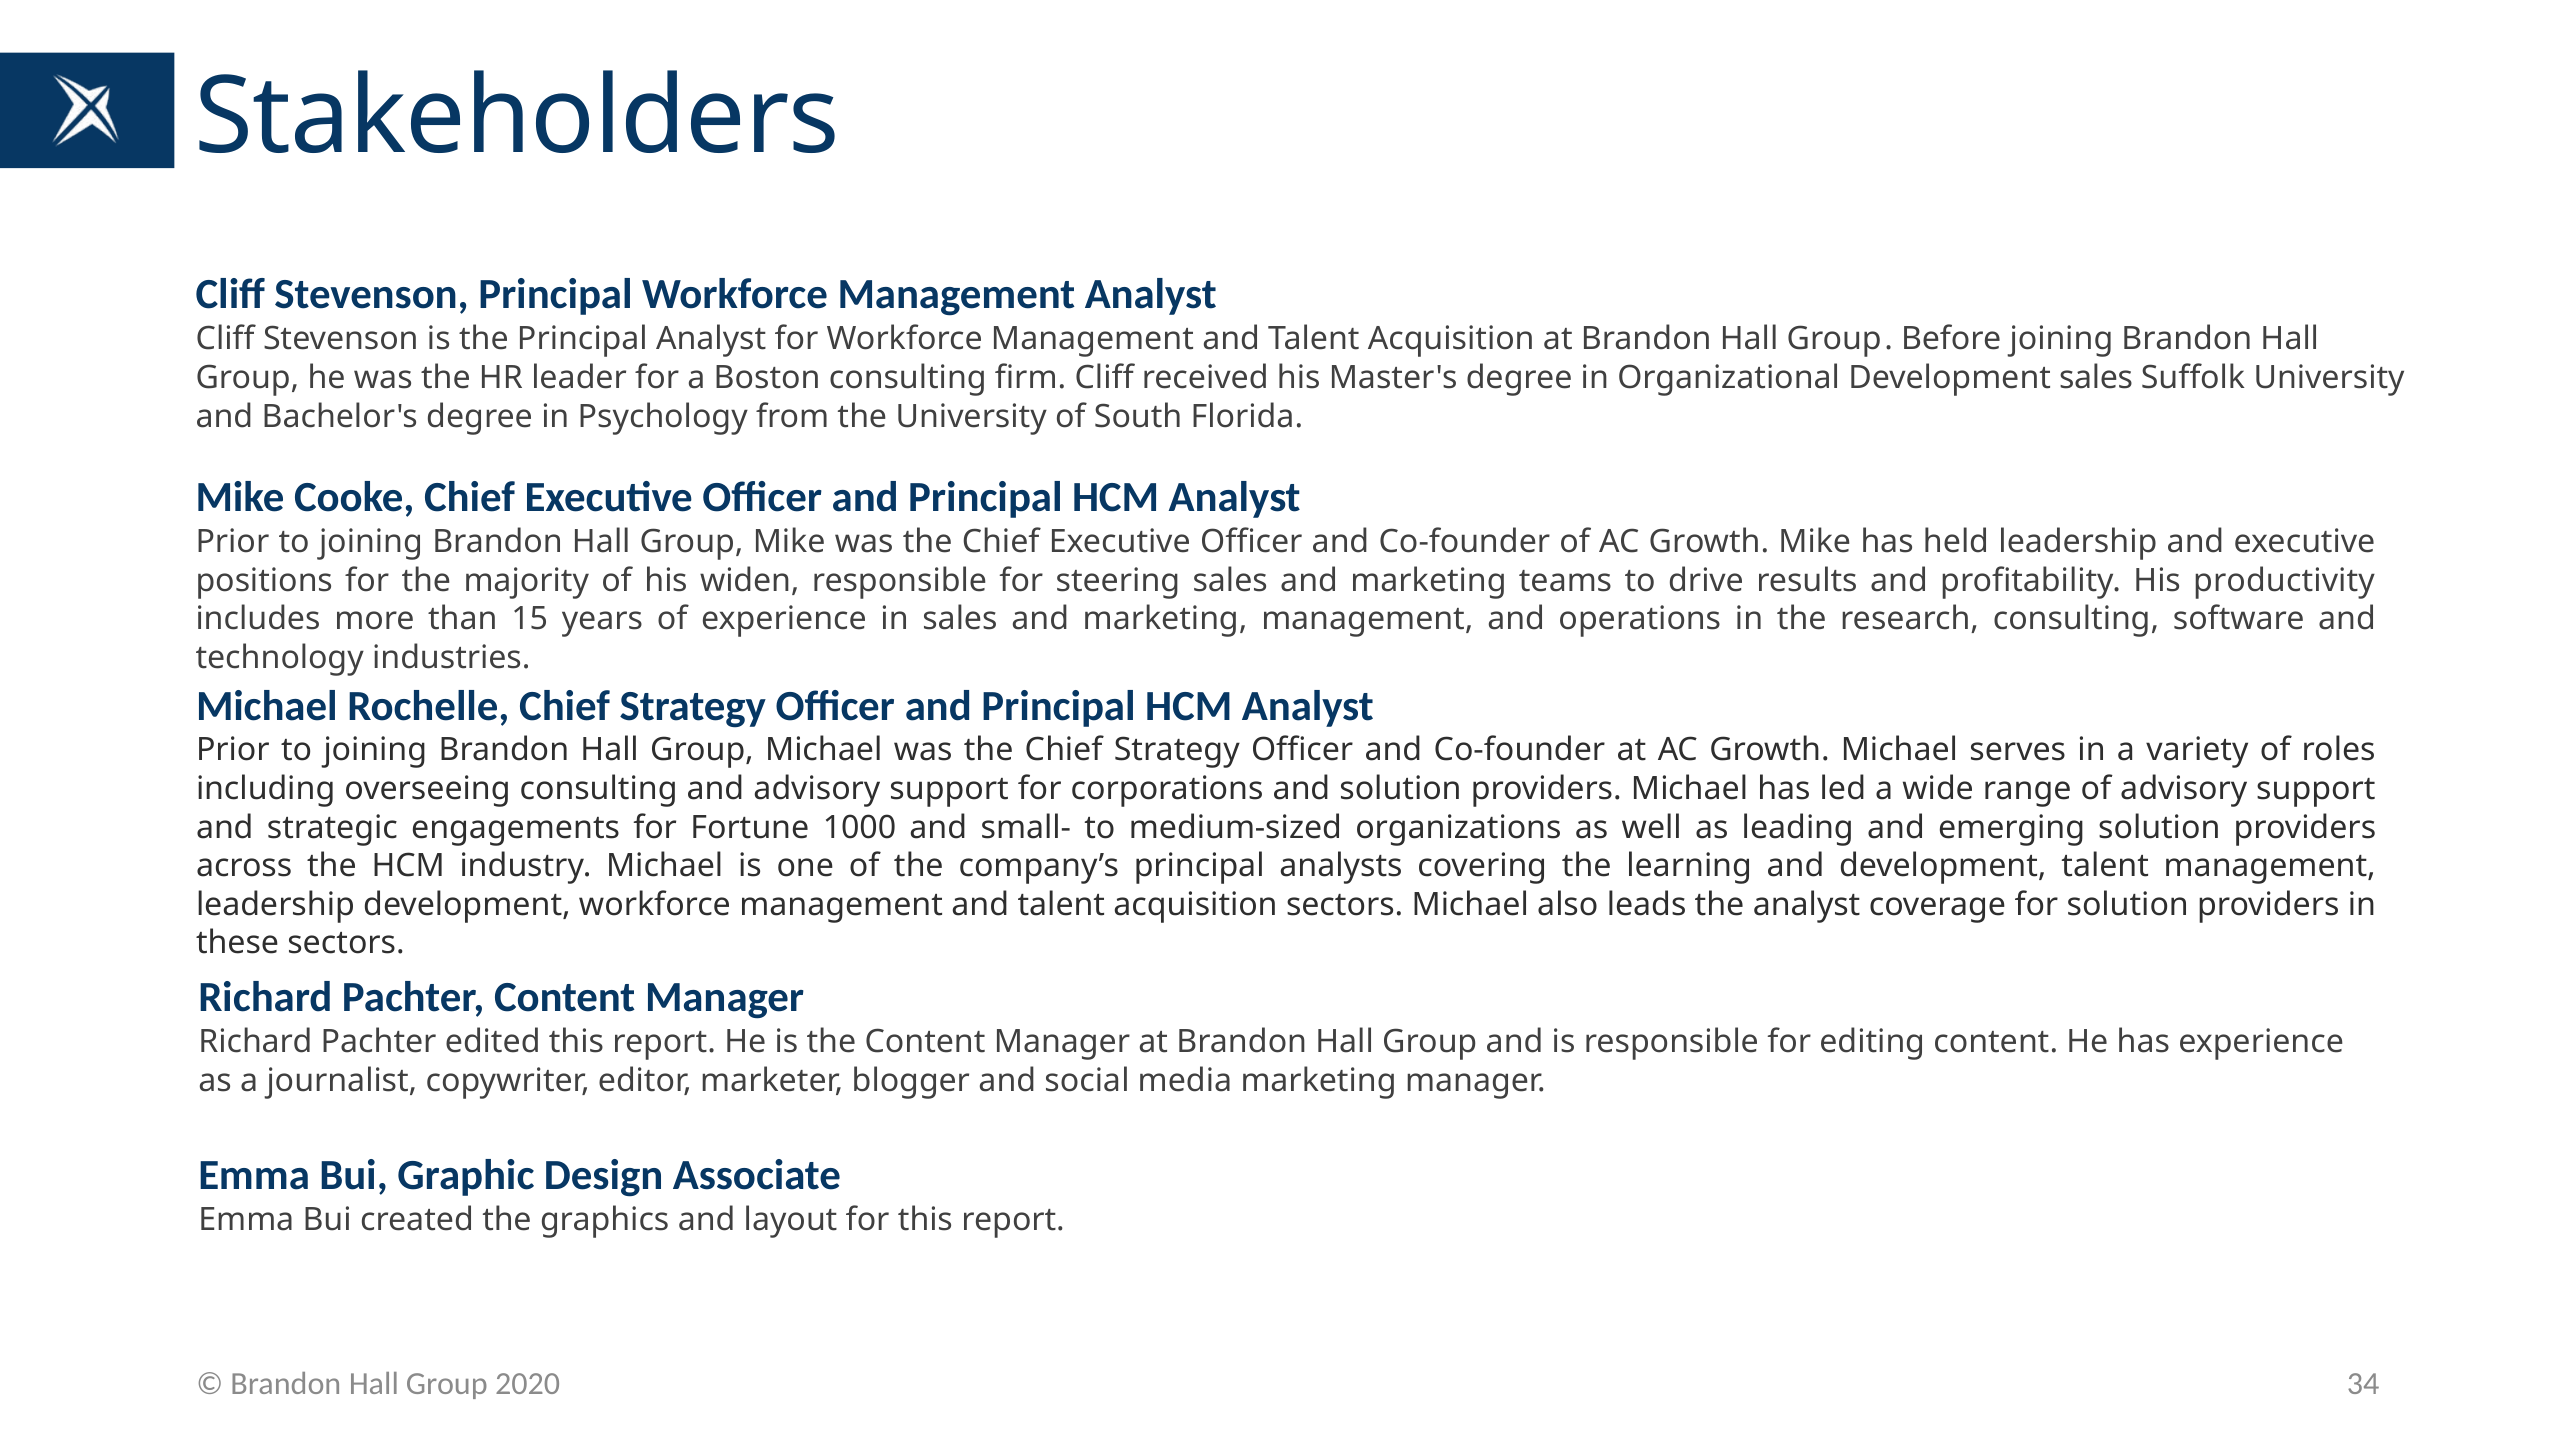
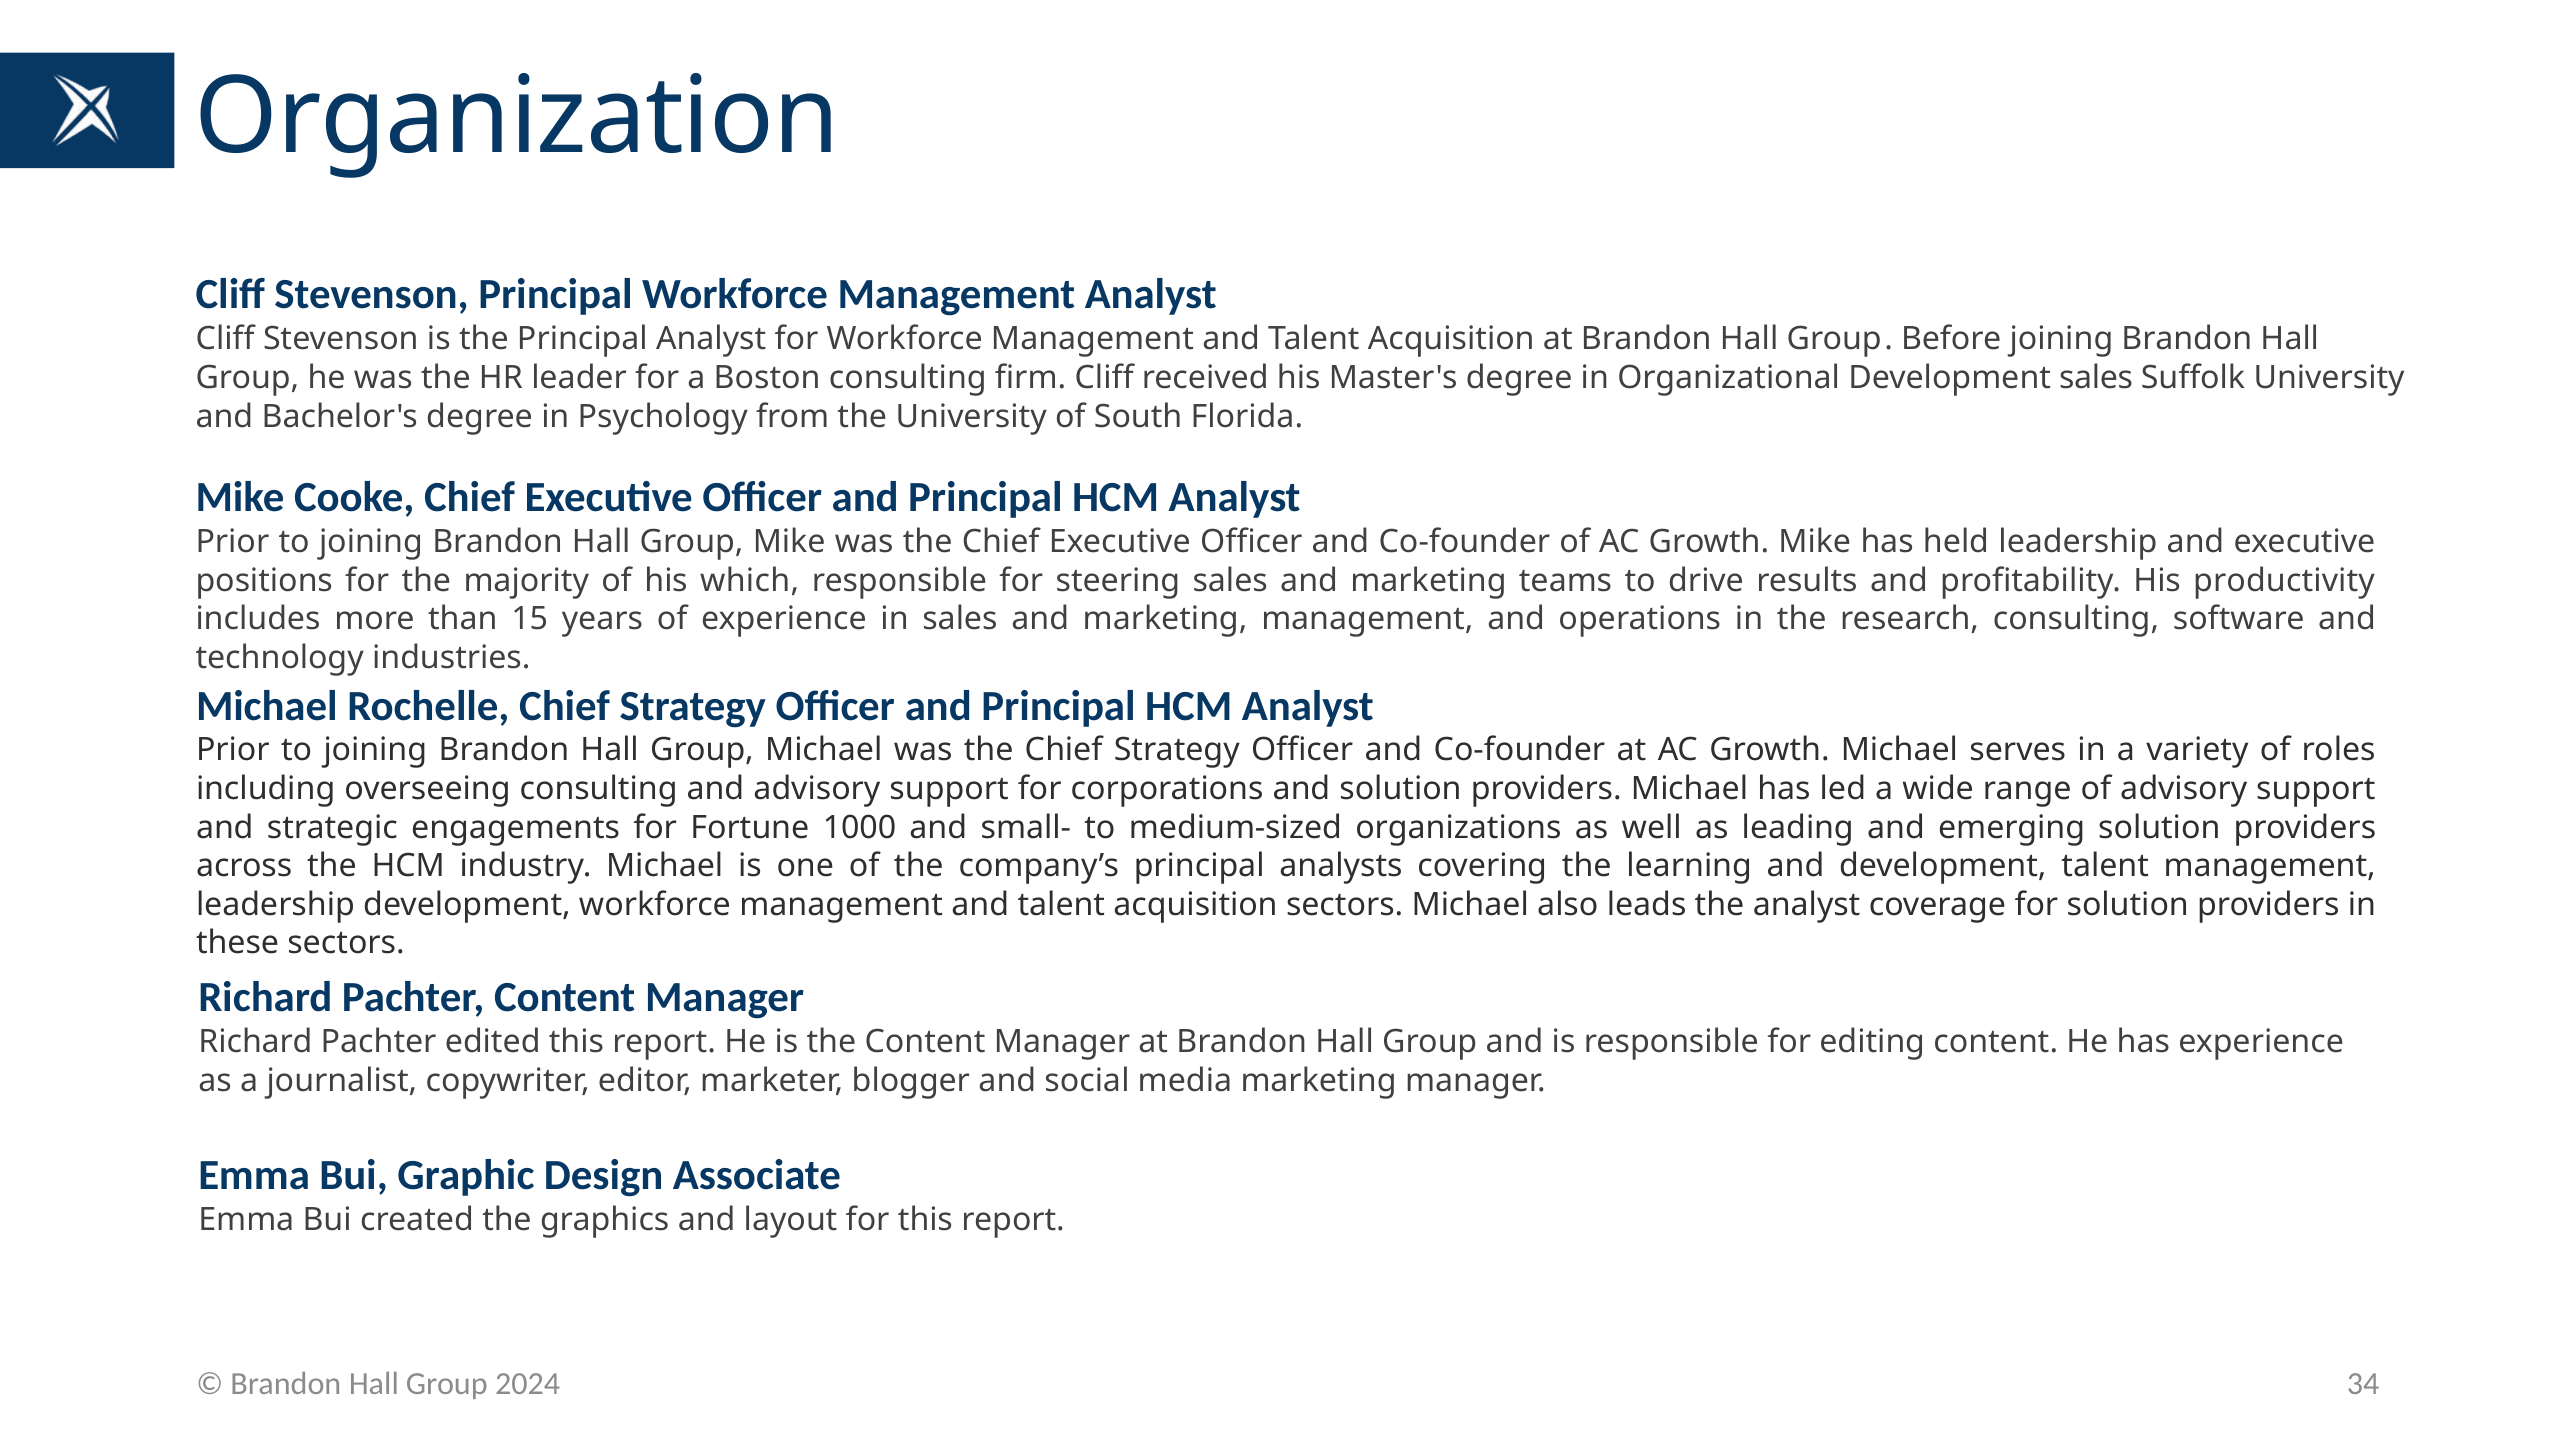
Stakeholders: Stakeholders -> Organization (517, 117)
widen: widen -> which (750, 581)
2020: 2020 -> 2024 (528, 1384)
